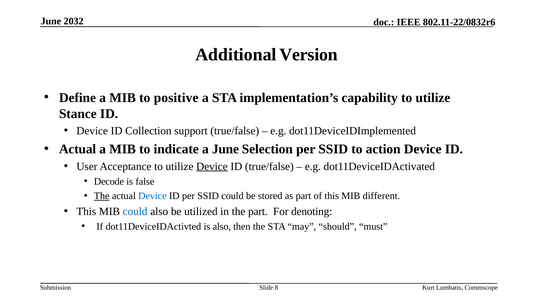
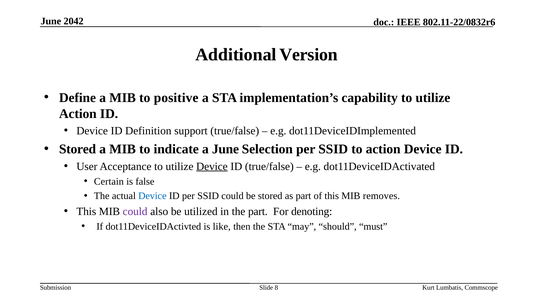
2032: 2032 -> 2042 (74, 21)
Stance: Stance -> Action (78, 114)
Collection: Collection -> Definition (148, 131)
Actual: Actual -> Stored (78, 149)
Decode: Decode -> Certain (109, 181)
The underline: present -> none (102, 196)
different: different -> removes (381, 196)
could colour: blue -> purple (135, 211)
is also: also -> like (222, 226)
